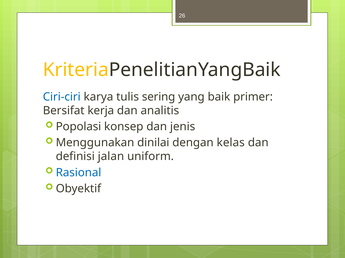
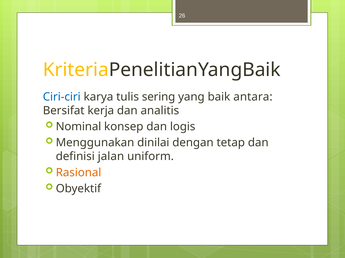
primer: primer -> antara (253, 97)
Popolasi: Popolasi -> Nominal (78, 127)
jenis: jenis -> logis (183, 127)
kelas: kelas -> tetap (231, 143)
Rasional colour: blue -> orange (79, 173)
